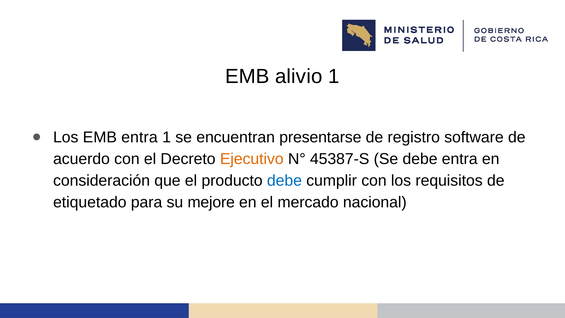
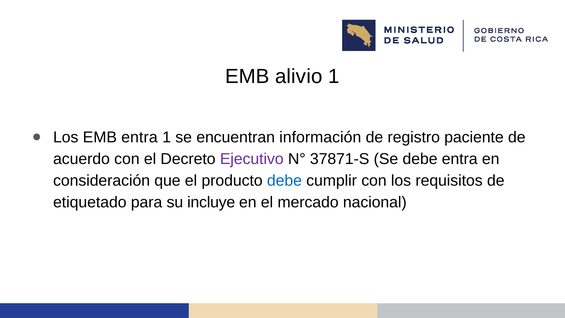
presentarse: presentarse -> información (320, 137)
software: software -> paciente (474, 137)
Ejecutivo colour: orange -> purple (252, 159)
45387-S: 45387-S -> 37871-S (340, 159)
mejore: mejore -> incluye (211, 202)
